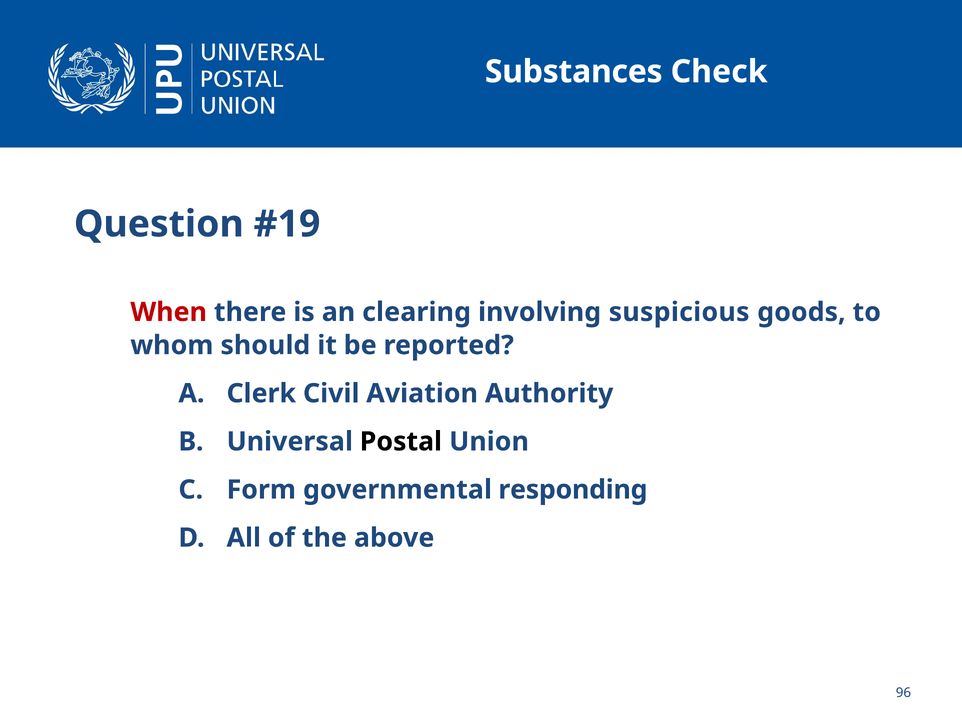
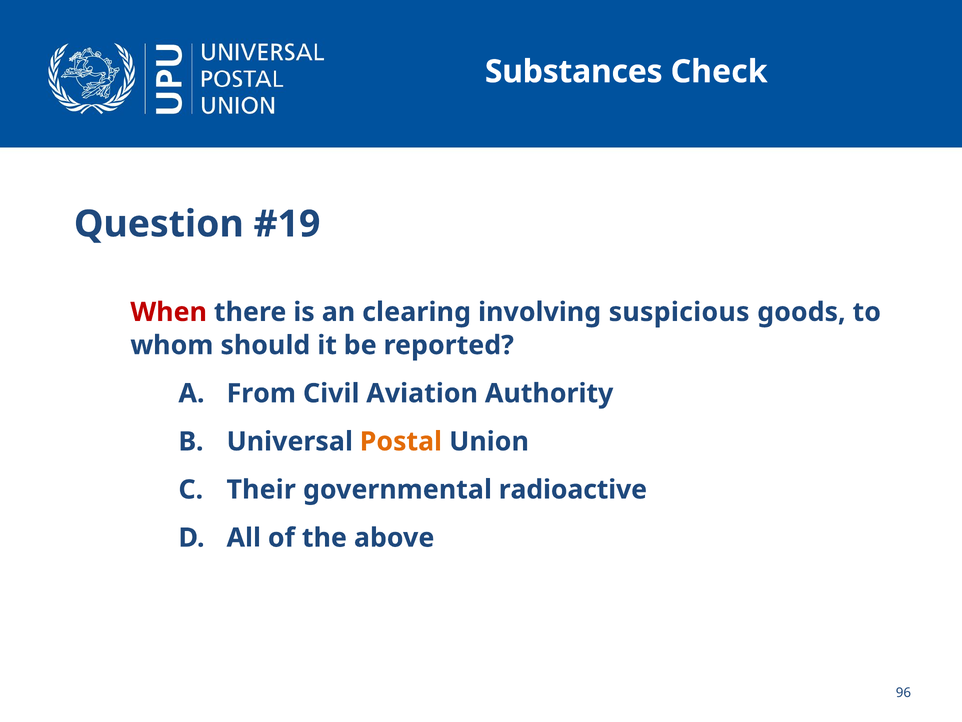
Clerk: Clerk -> From (261, 393)
Postal colour: black -> orange (401, 441)
Form: Form -> Their (261, 489)
responding: responding -> radioactive (573, 489)
